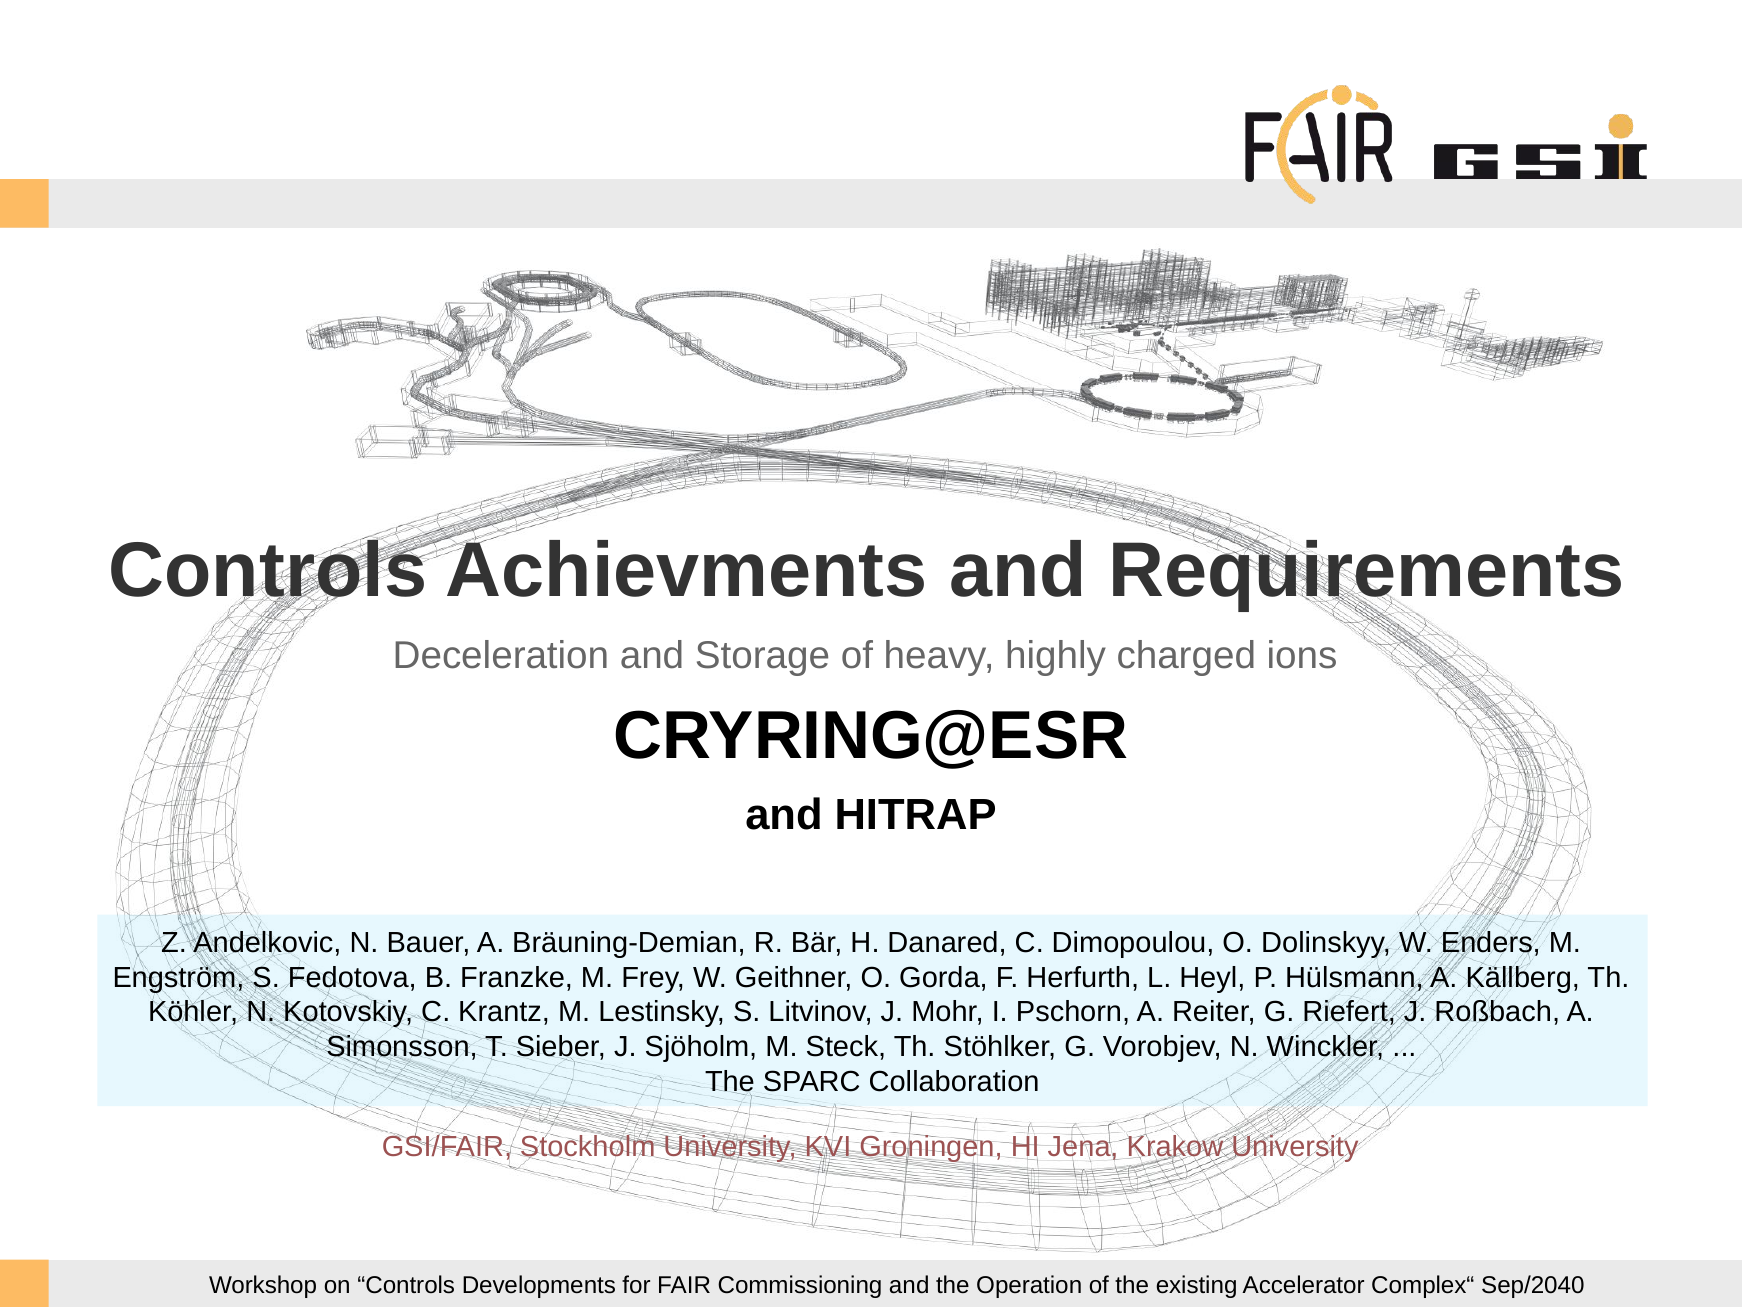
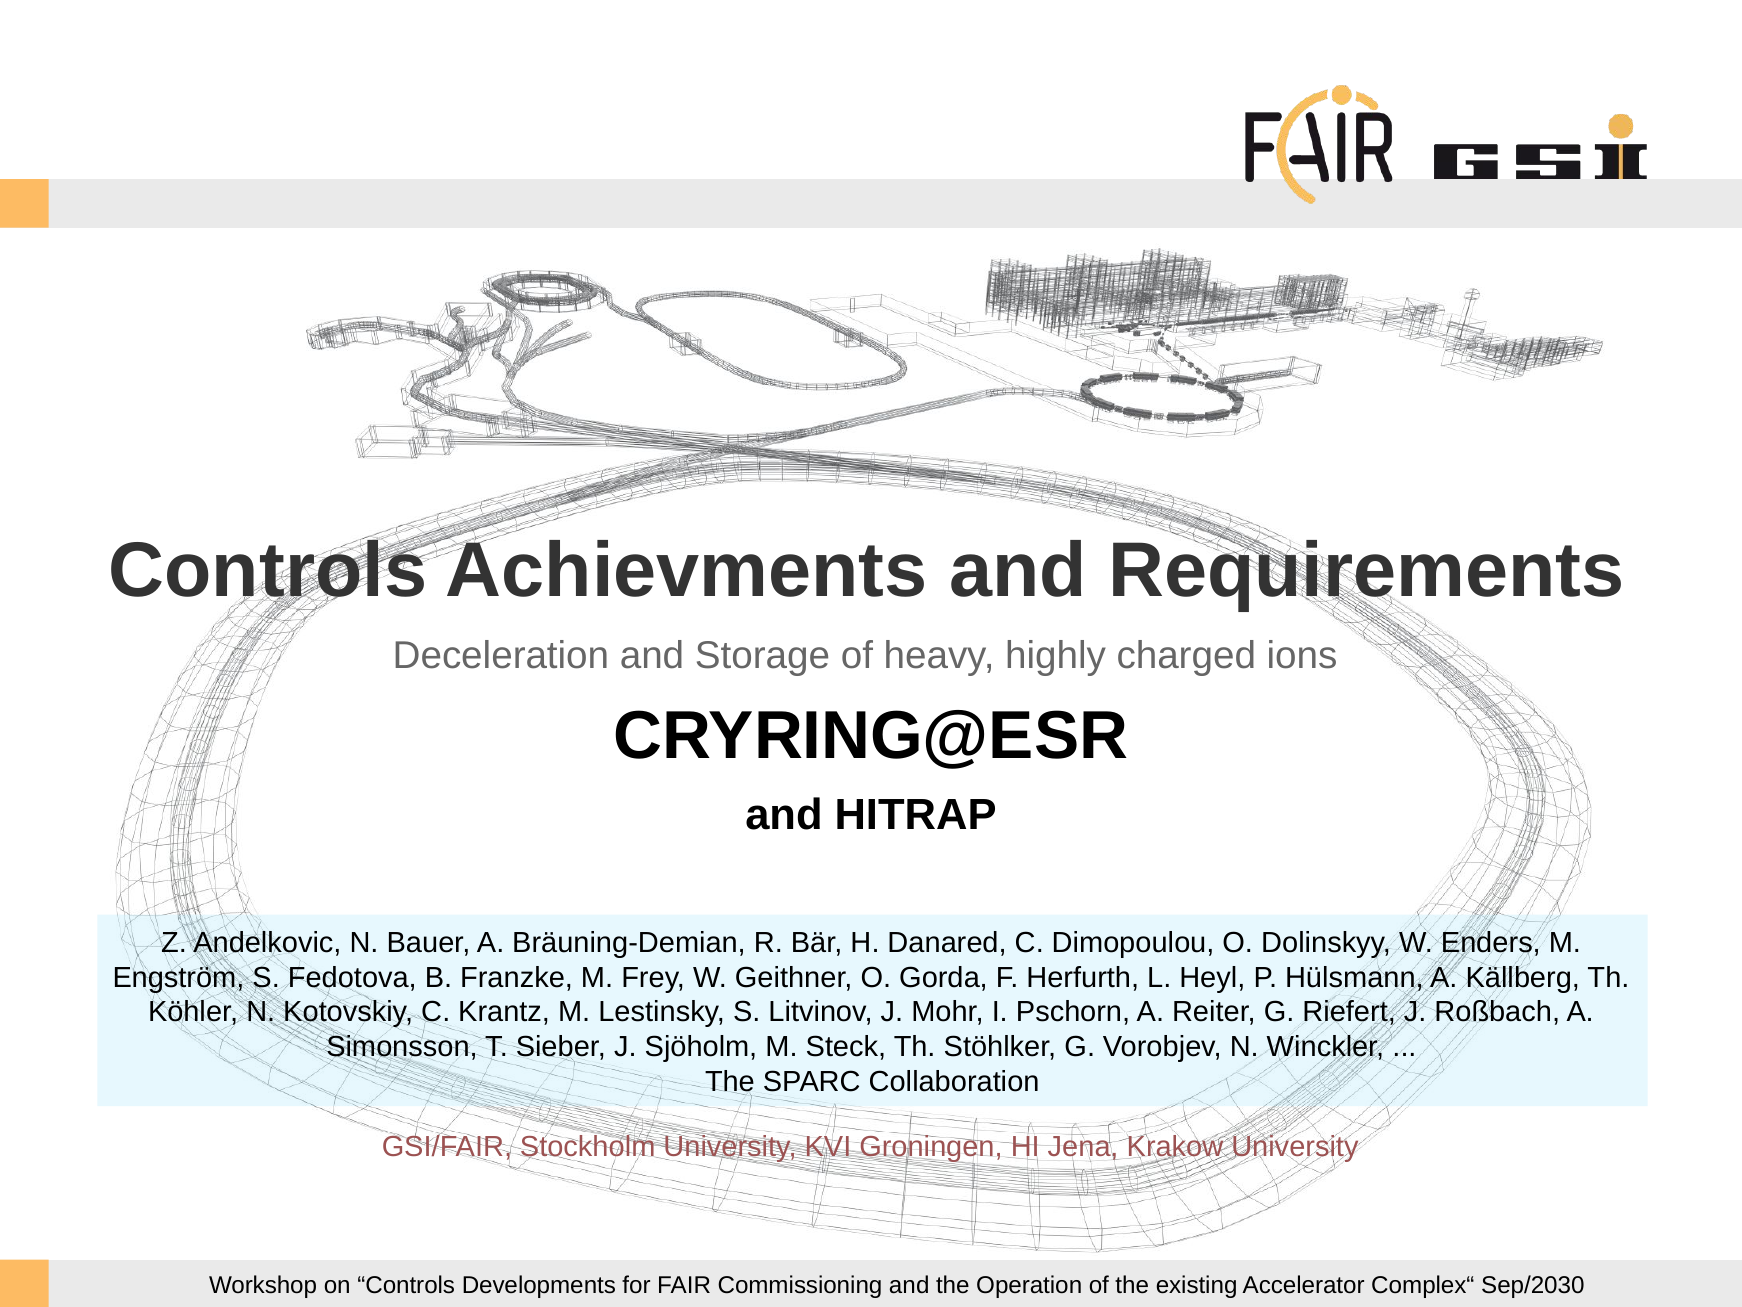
Sep/2040: Sep/2040 -> Sep/2030 (1533, 1285)
